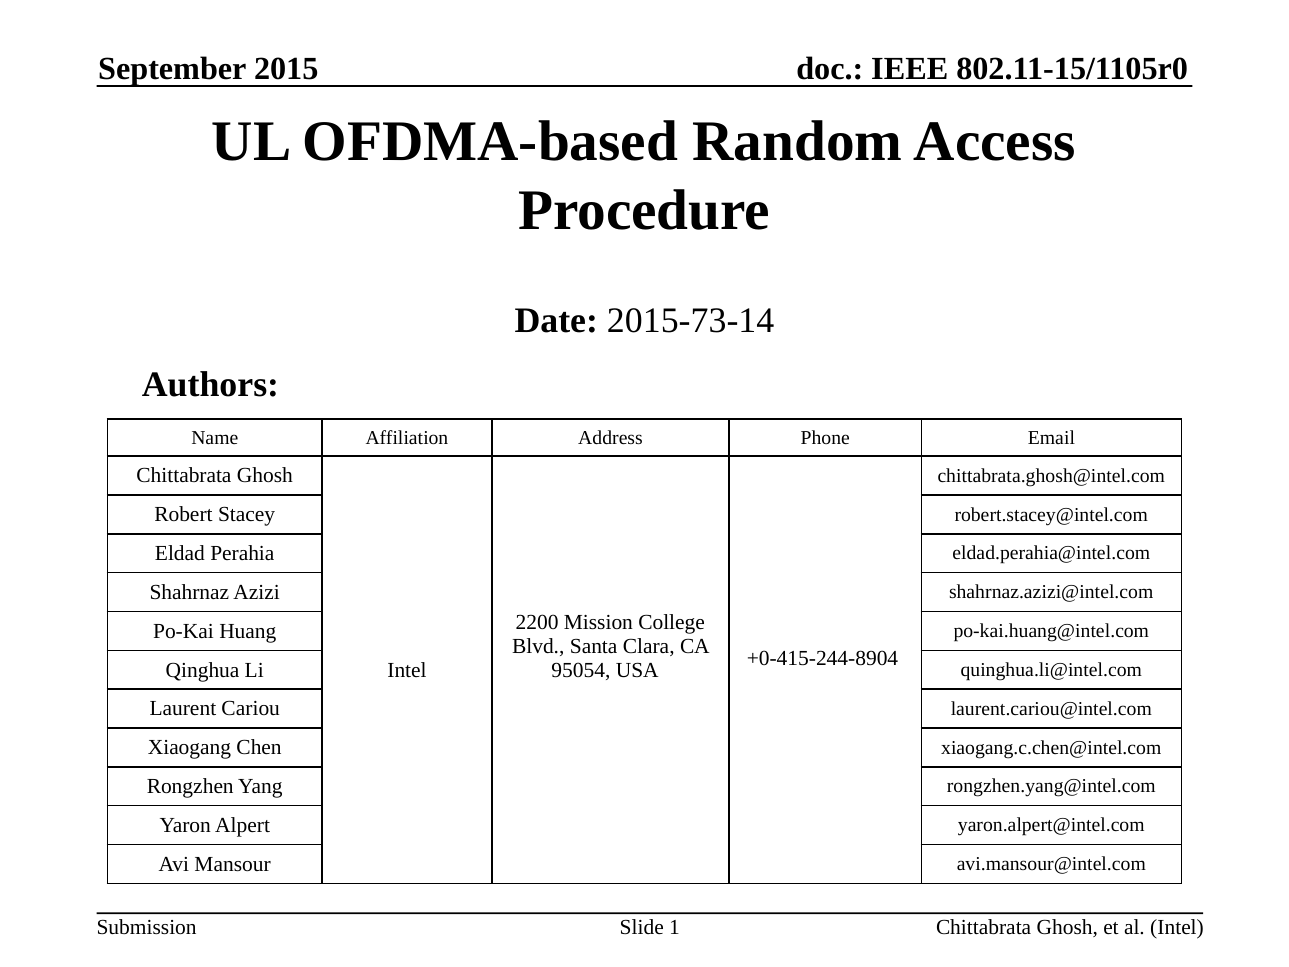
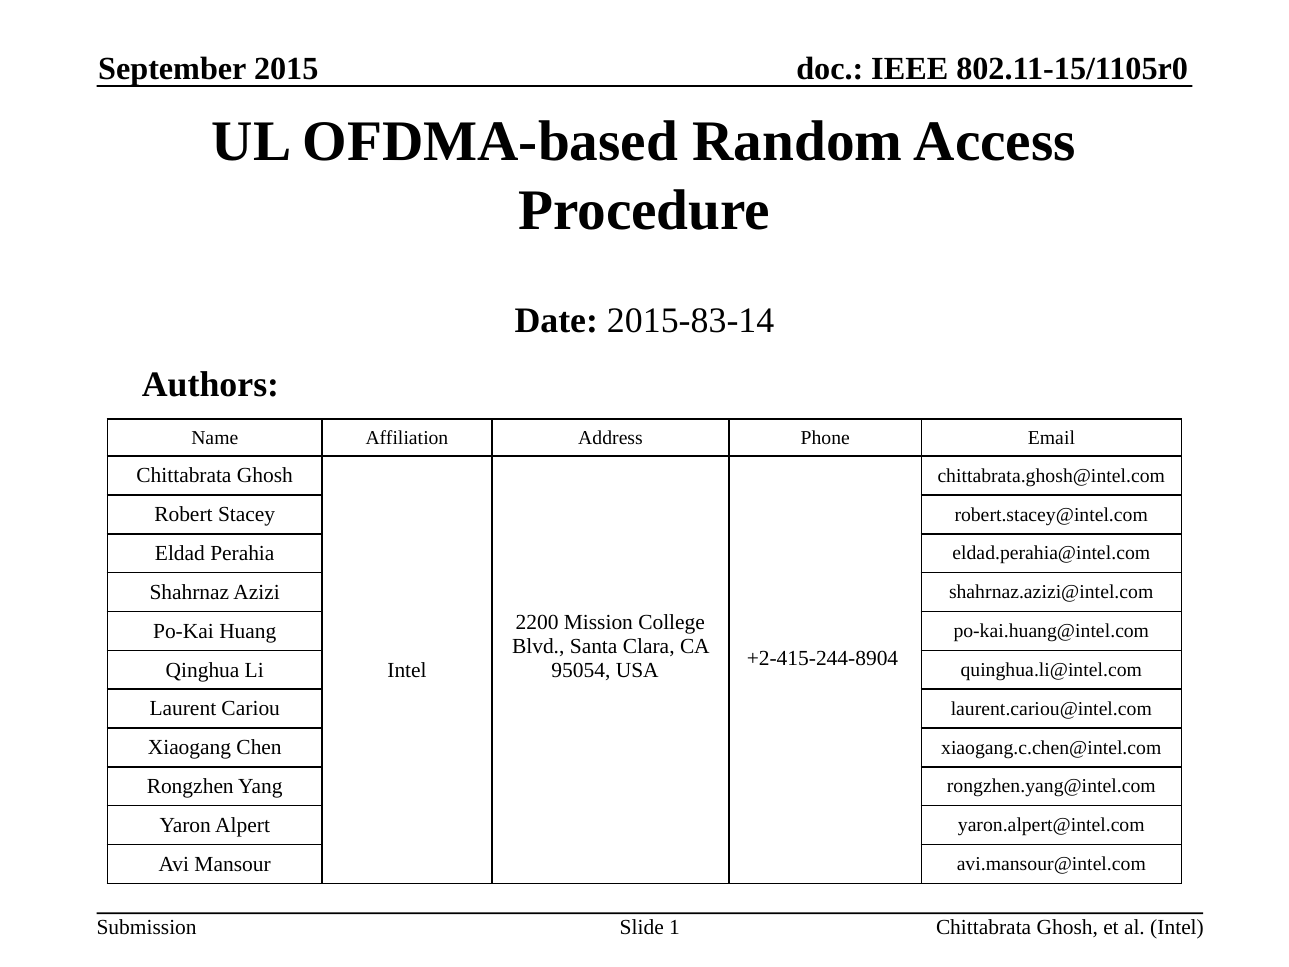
2015-73-14: 2015-73-14 -> 2015-83-14 (691, 320)
+0-415-244-8904: +0-415-244-8904 -> +2-415-244-8904 (823, 658)
